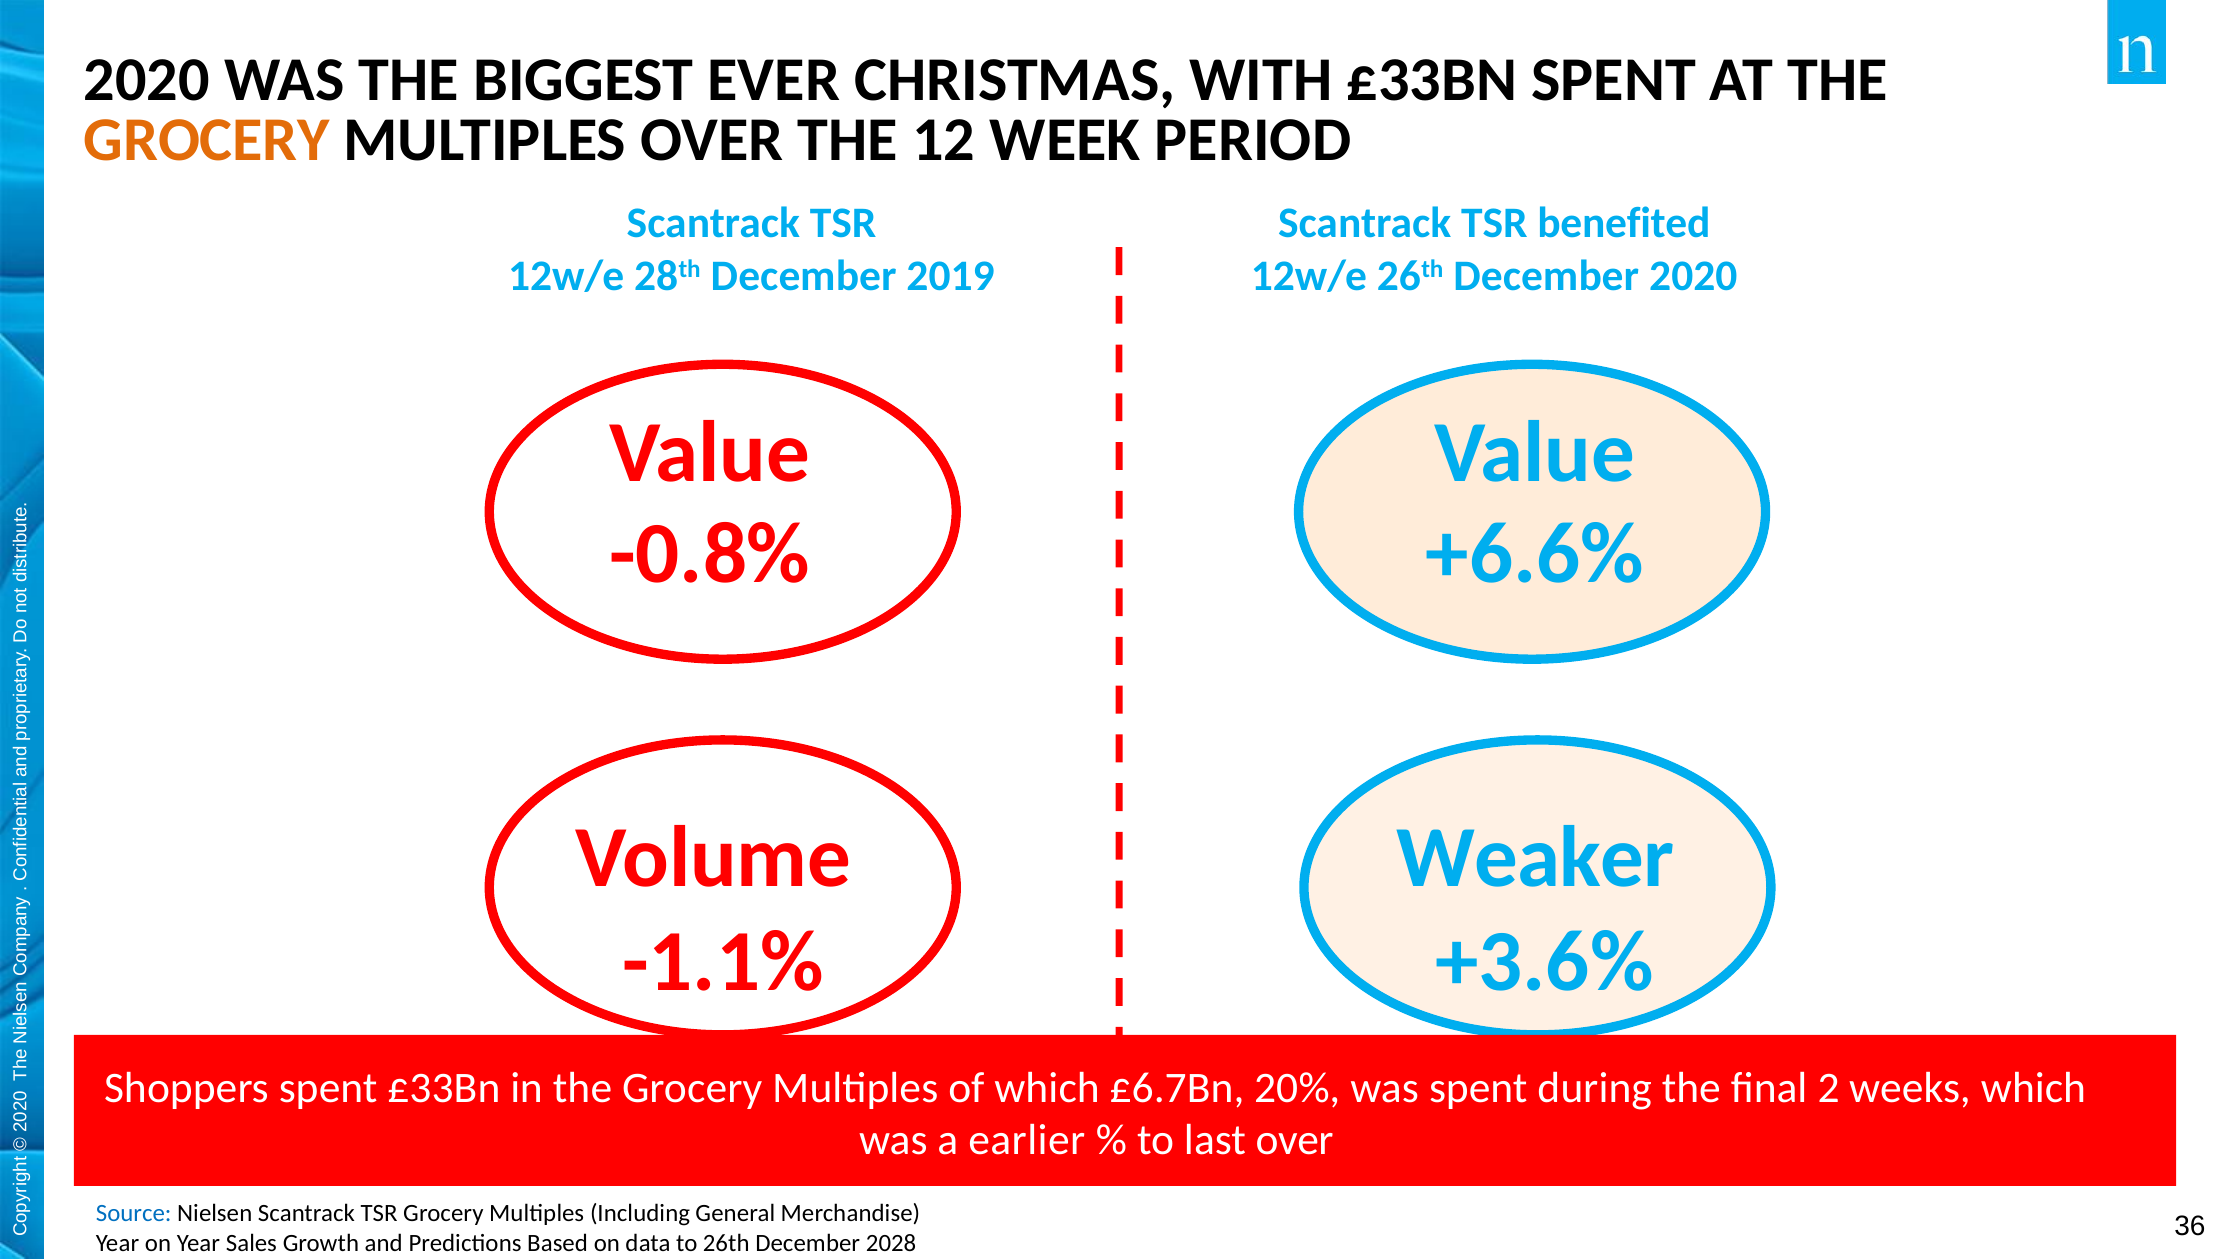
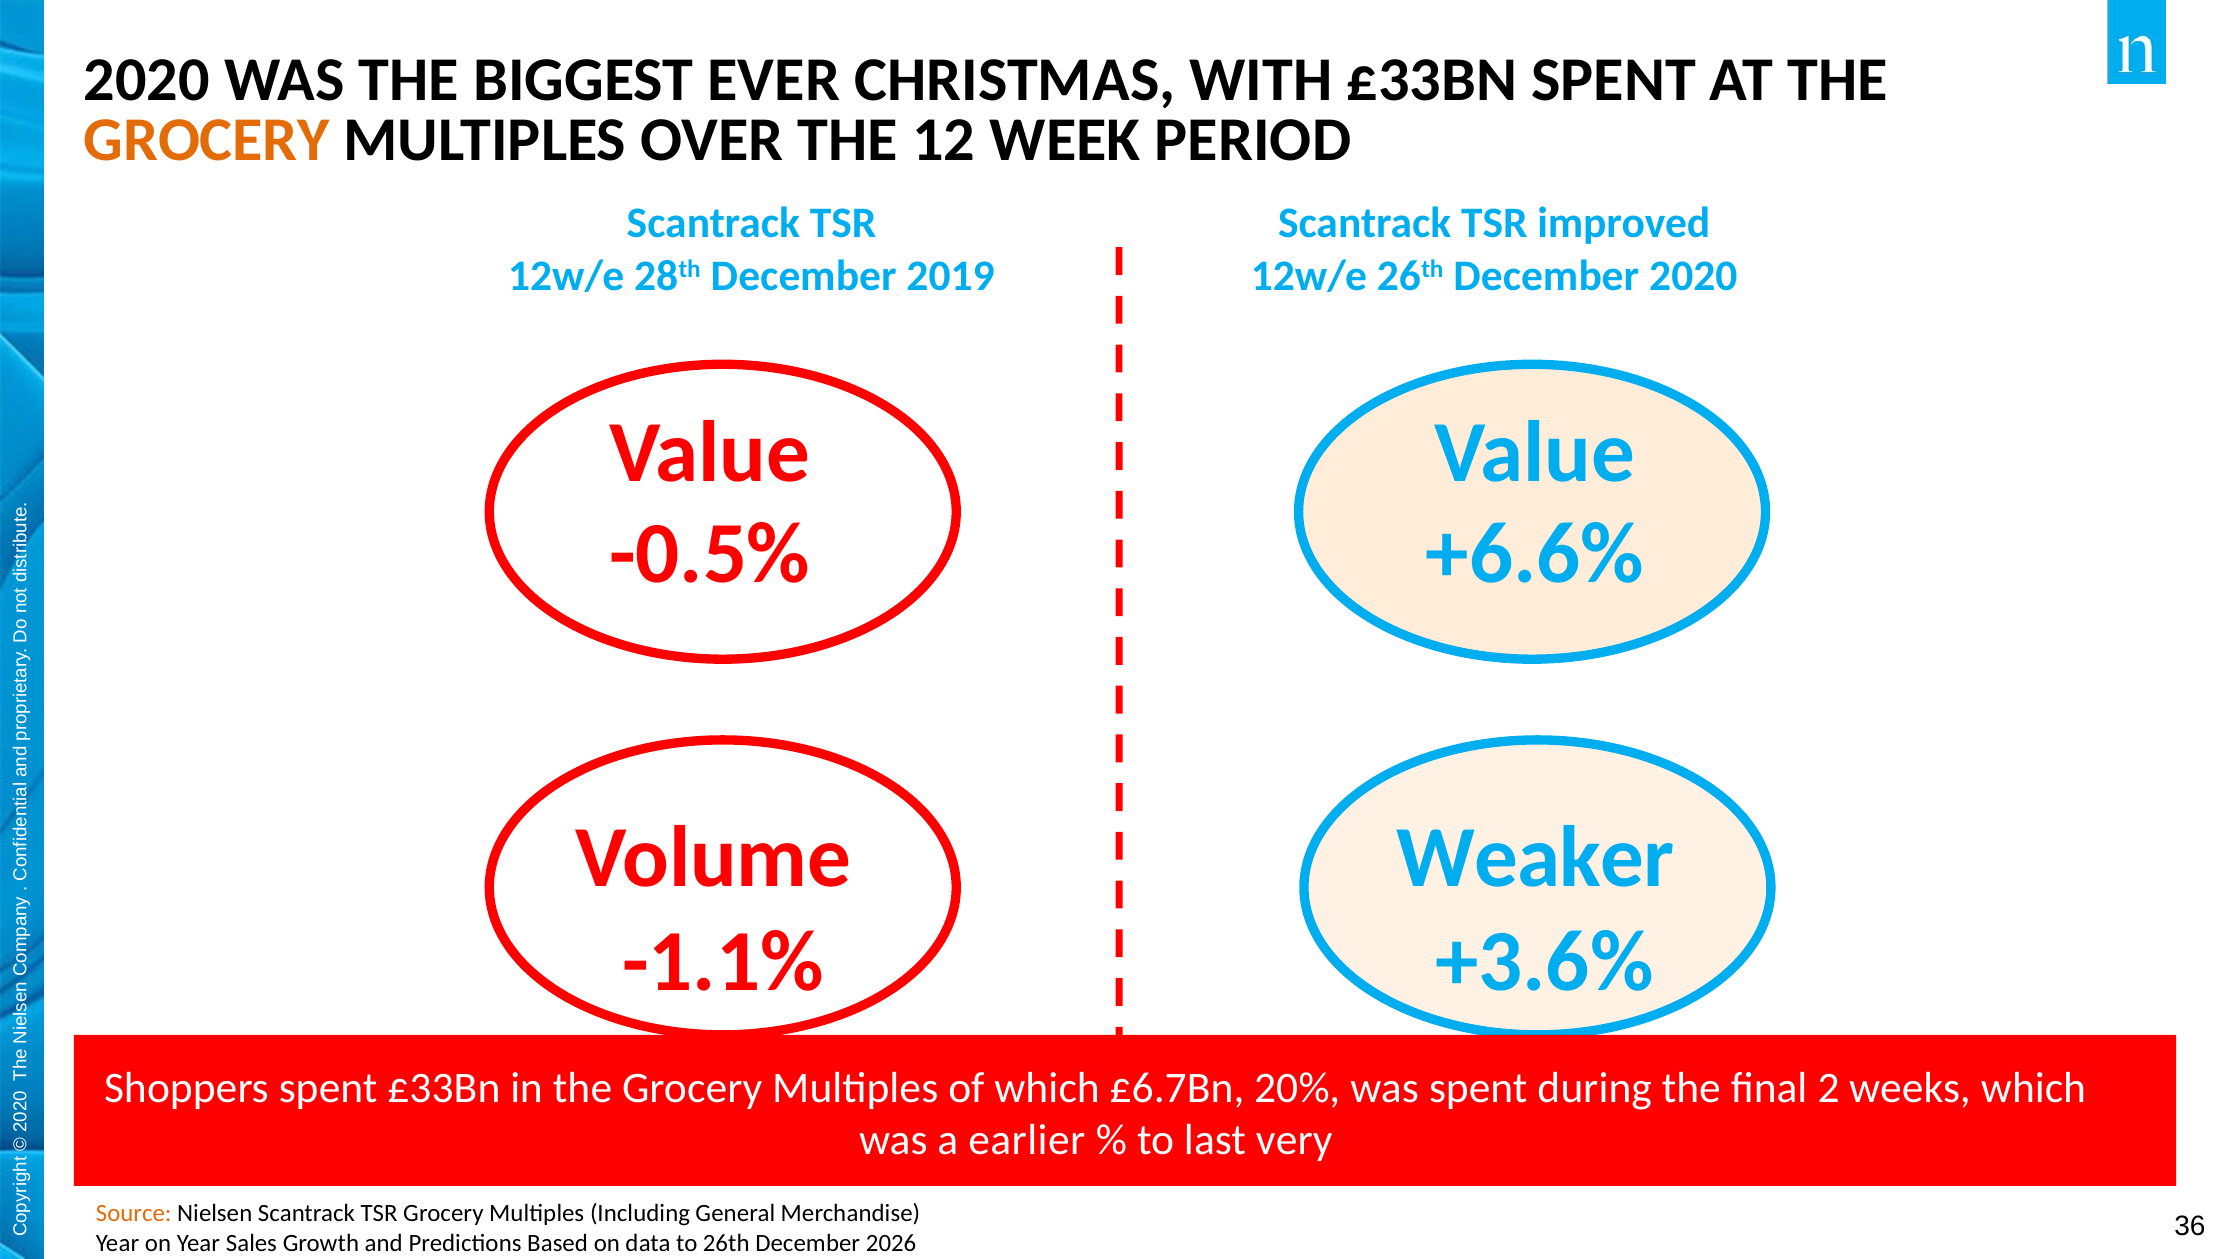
benefited: benefited -> improved (1624, 224)
-0.8%: -0.8% -> -0.5% (710, 554)
last over: over -> very (1294, 1140)
Source colour: blue -> orange (134, 1213)
2028: 2028 -> 2026 (891, 1243)
